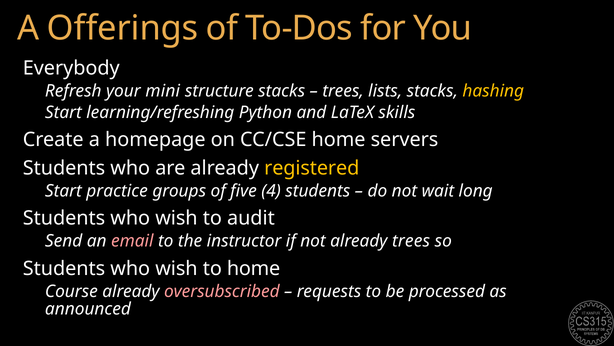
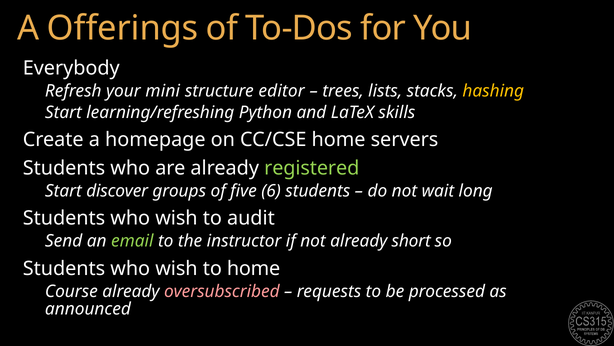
structure stacks: stacks -> editor (282, 91)
registered colour: yellow -> light green (312, 168)
practice: practice -> discover (117, 191)
4: 4 -> 6 (271, 191)
email colour: pink -> light green (132, 241)
already trees: trees -> short (411, 241)
